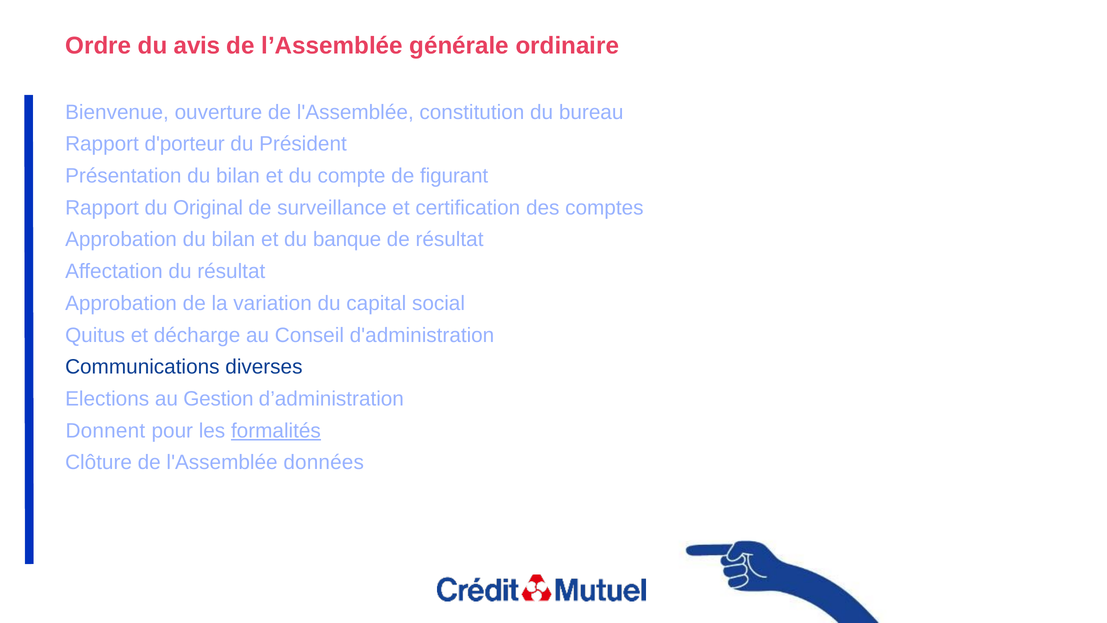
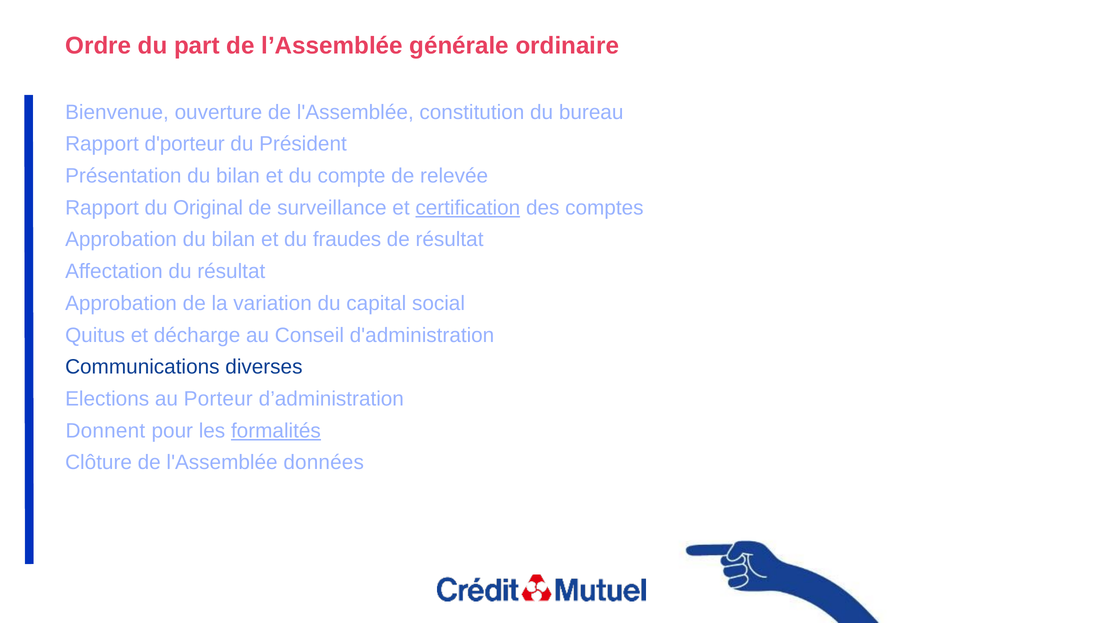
avis: avis -> part (197, 46)
figurant: figurant -> relevée (454, 176)
certification underline: none -> present (468, 208)
banque: banque -> fraudes (347, 239)
Gestion: Gestion -> Porteur (218, 399)
